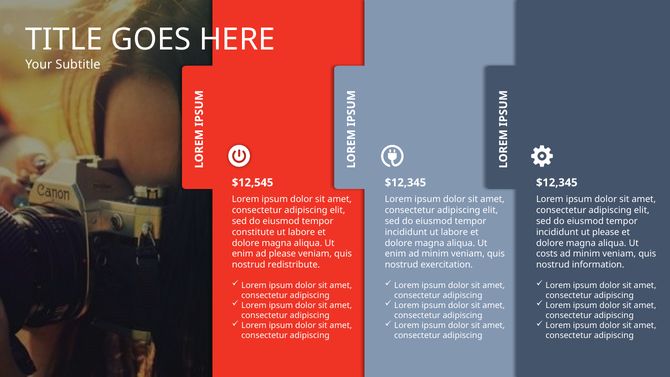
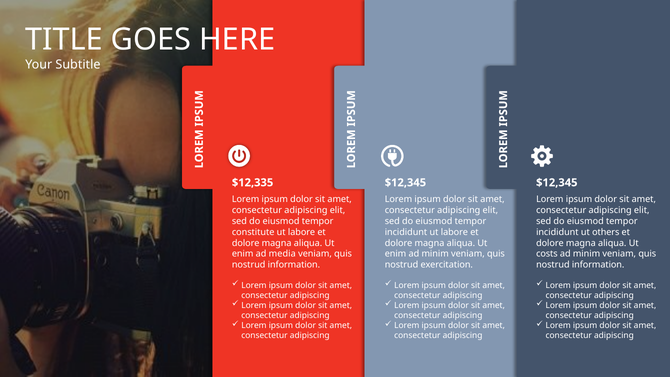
$12,545: $12,545 -> $12,335 (253, 183)
ut please: please -> others (606, 232)
ad please: please -> media (282, 254)
redistribute: redistribute -> information (294, 265)
